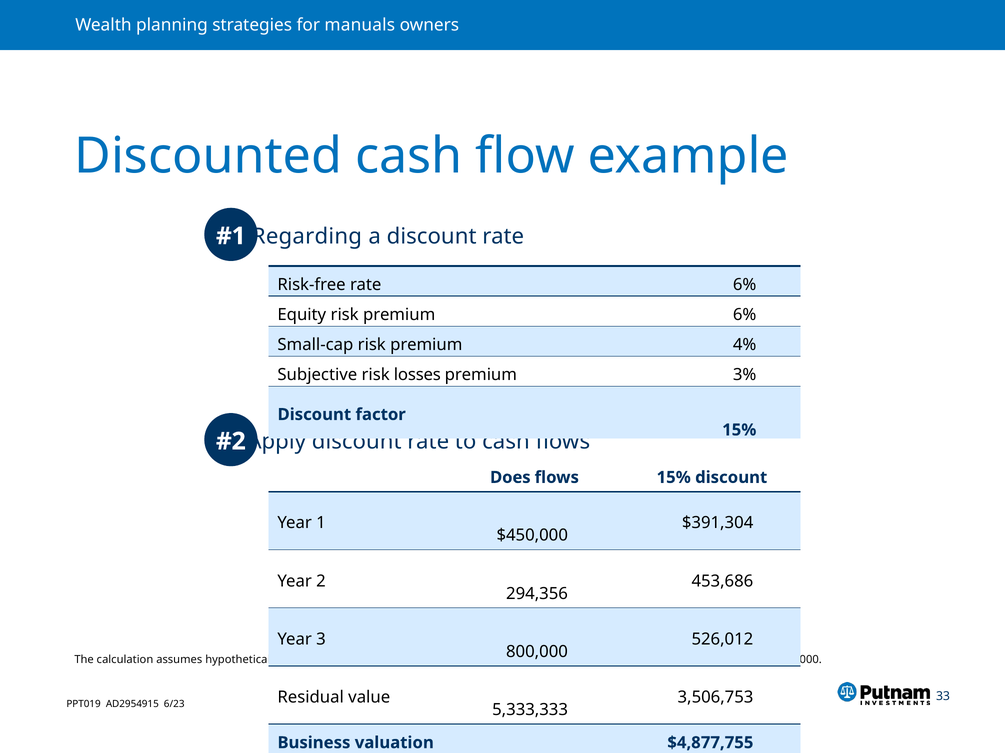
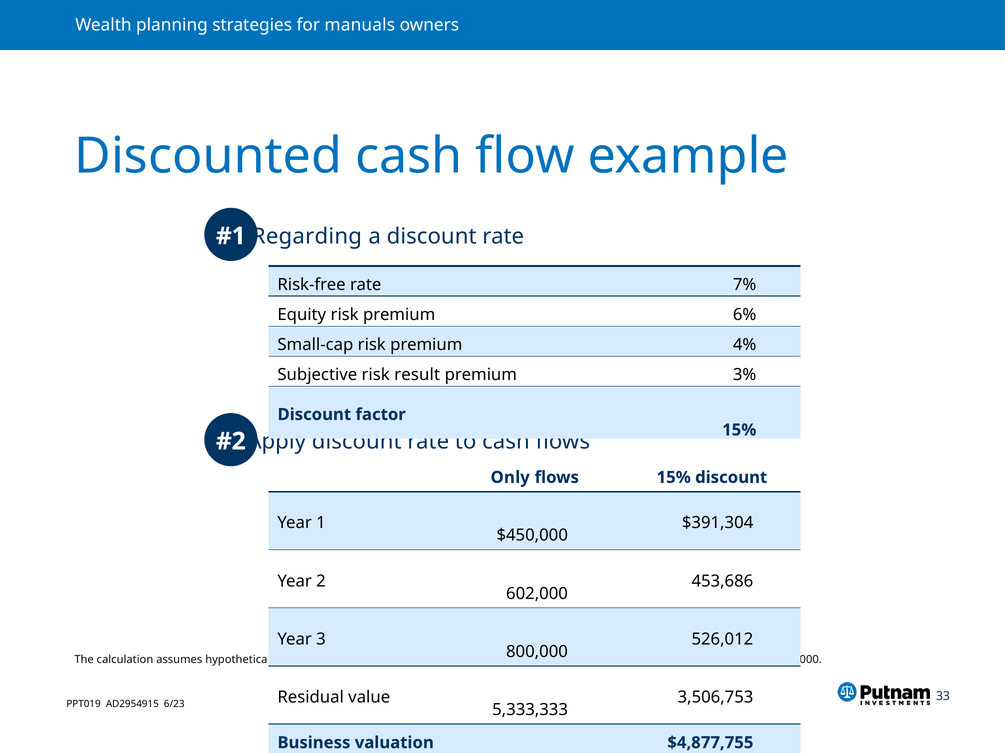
rate 6%: 6% -> 7% (745, 285)
losses: losses -> result (417, 375)
Does: Does -> Only (510, 478)
294,356: 294,356 -> 602,000 (537, 594)
